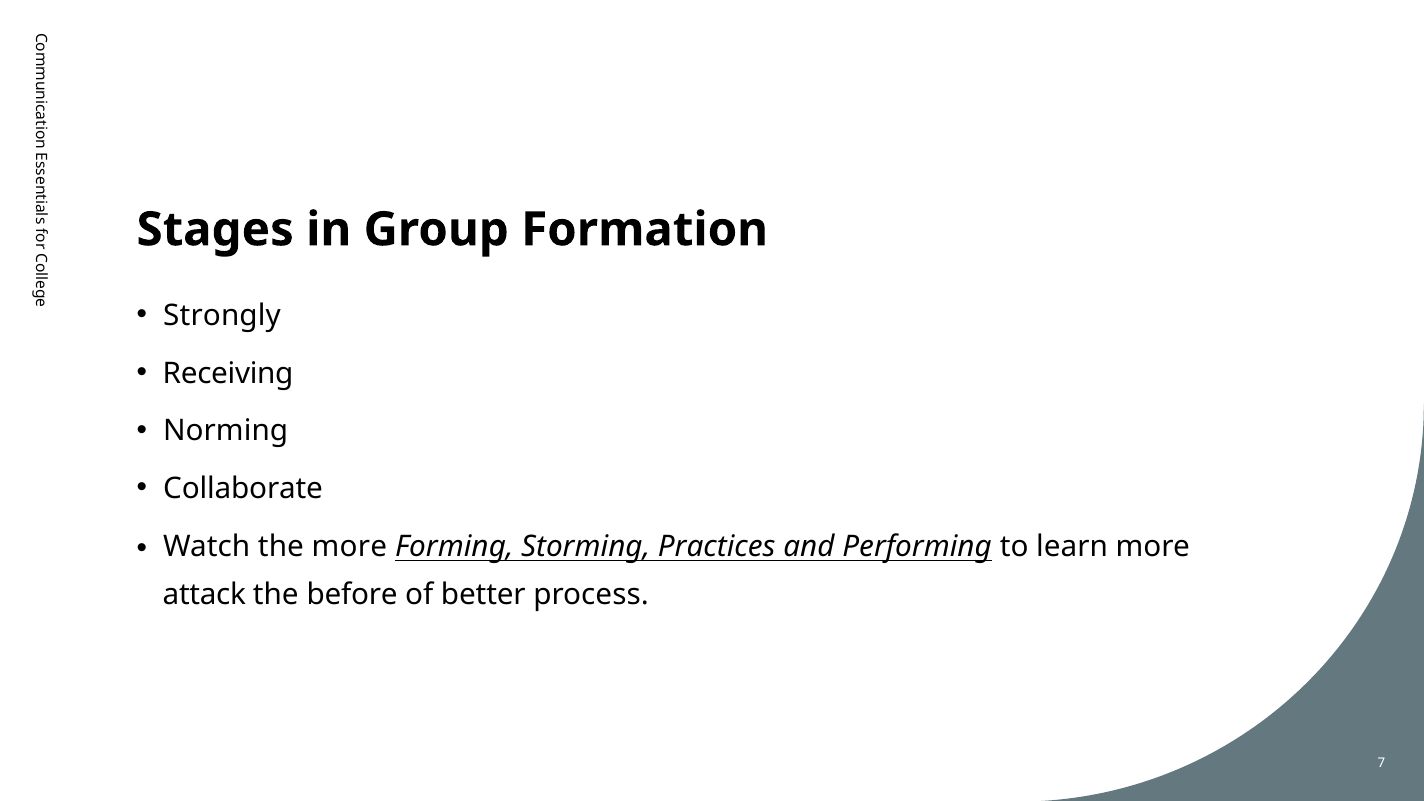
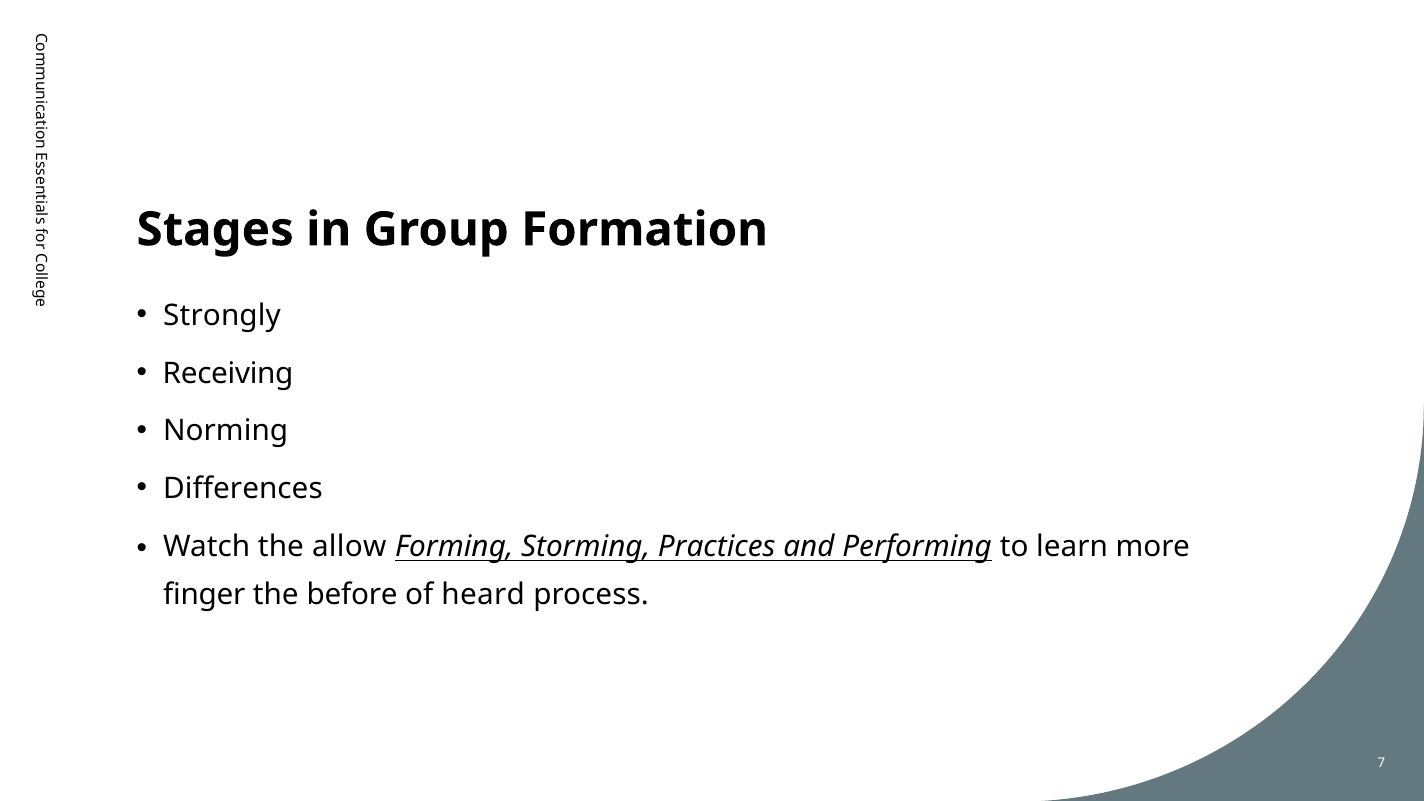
Collaborate: Collaborate -> Differences (243, 489)
the more: more -> allow (349, 547)
attack: attack -> finger (204, 595)
better: better -> heard (483, 595)
